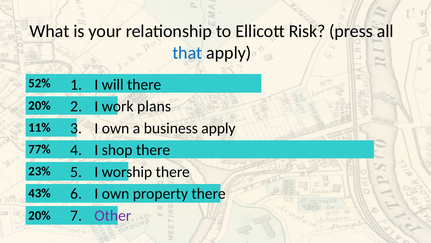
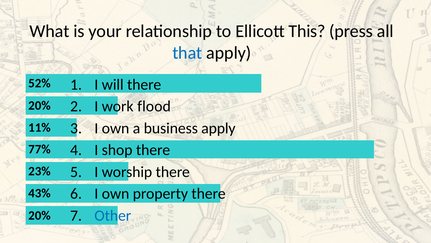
Risk: Risk -> This (307, 31)
plans: plans -> flood (154, 106)
Other colour: purple -> blue (113, 215)
